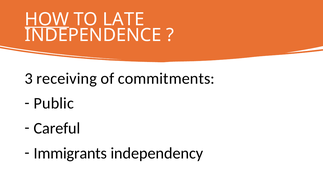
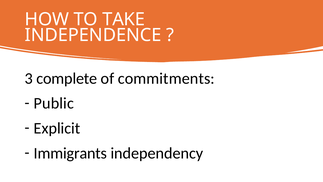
HOW underline: present -> none (47, 19)
LATE: LATE -> TAKE (124, 19)
receiving: receiving -> complete (67, 78)
Careful: Careful -> Explicit (57, 128)
